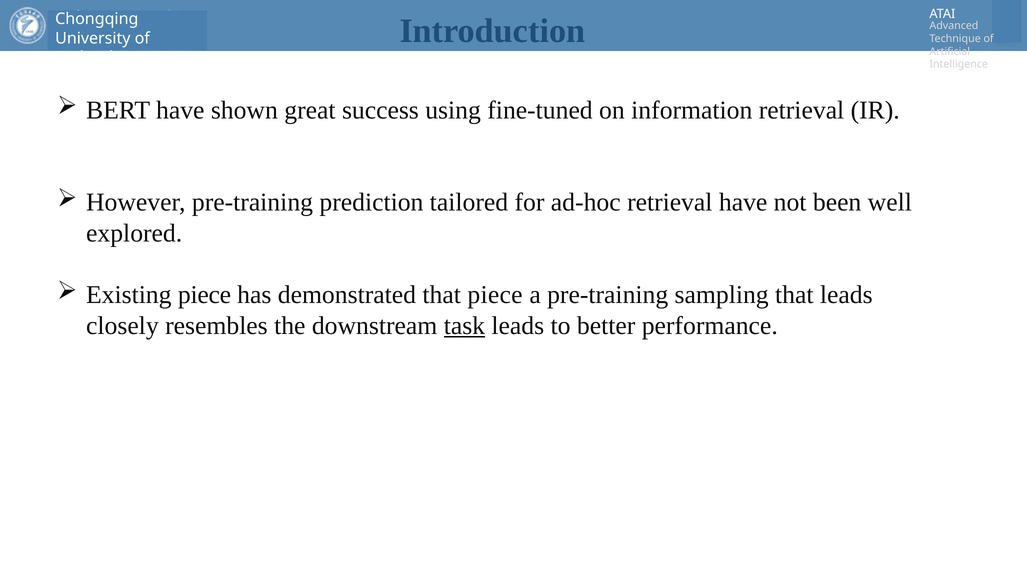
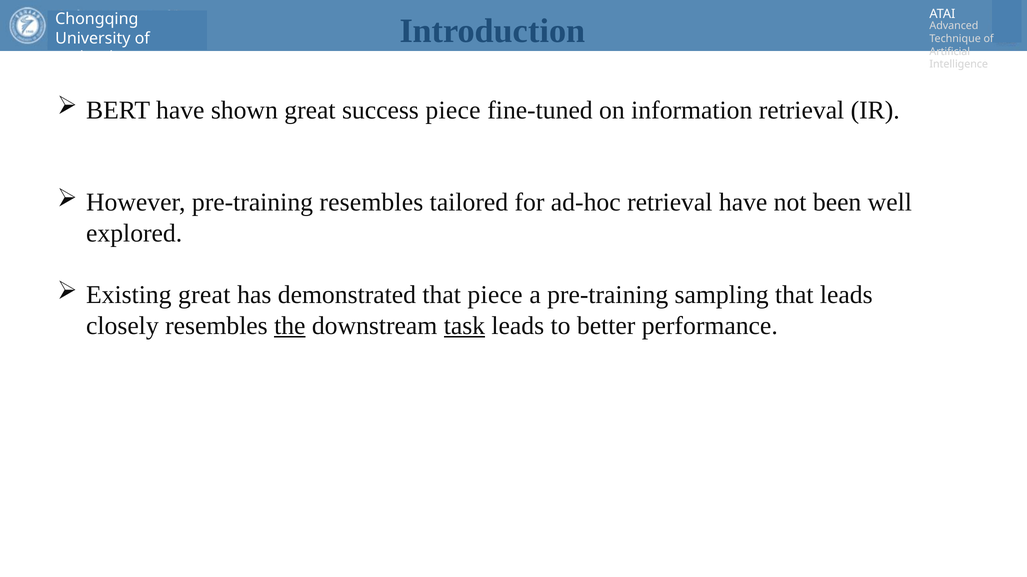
success using: using -> piece (453, 110)
pre-training prediction: prediction -> resembles (371, 203)
Existing piece: piece -> great (204, 295)
the underline: none -> present (290, 326)
